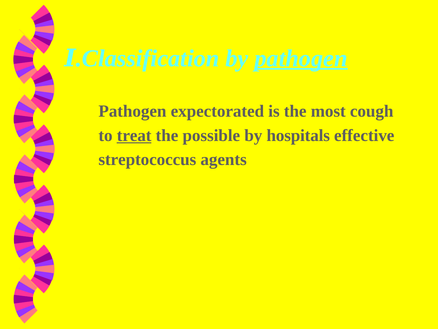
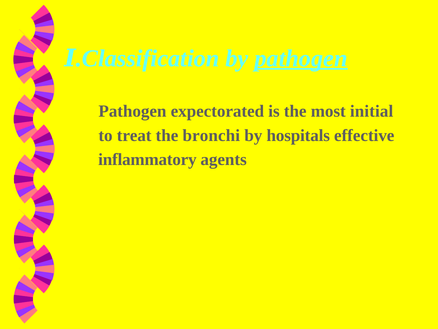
cough: cough -> initial (372, 111)
treat underline: present -> none (134, 135)
possible: possible -> bronchi (211, 135)
streptococcus: streptococcus -> inflammatory (147, 159)
